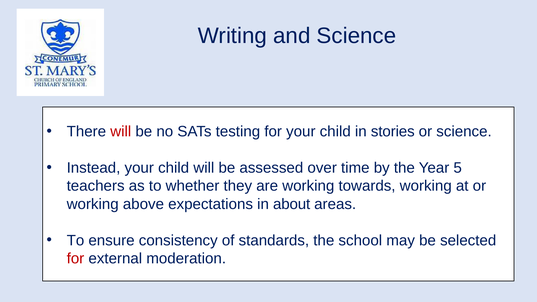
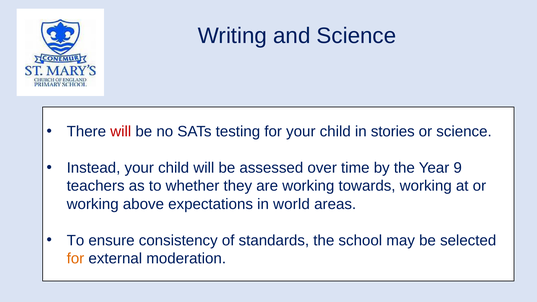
5: 5 -> 9 (458, 168)
about: about -> world (291, 204)
for colour: red -> orange (75, 259)
